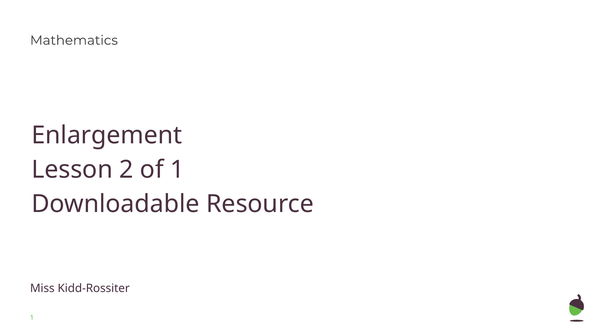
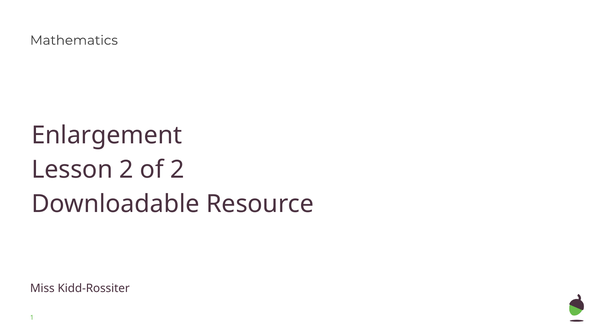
of 1: 1 -> 2 (177, 170)
